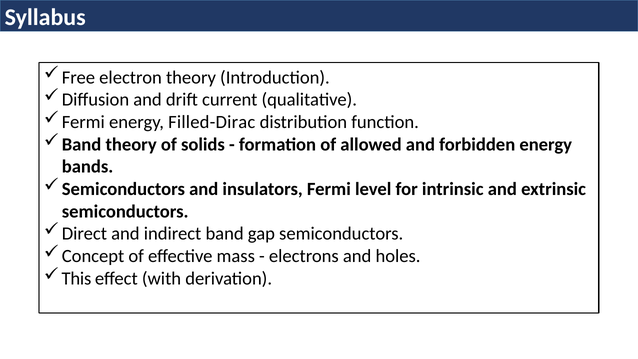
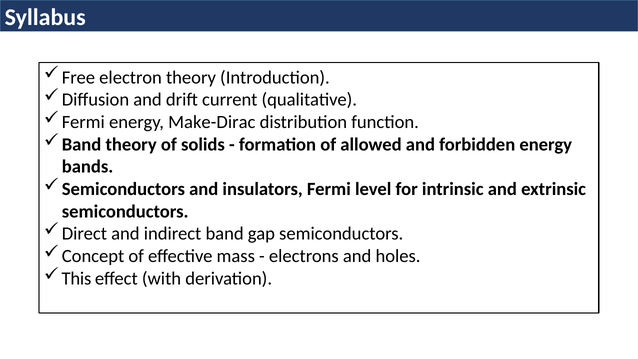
Filled-Dirac: Filled-Dirac -> Make-Dirac (212, 122)
